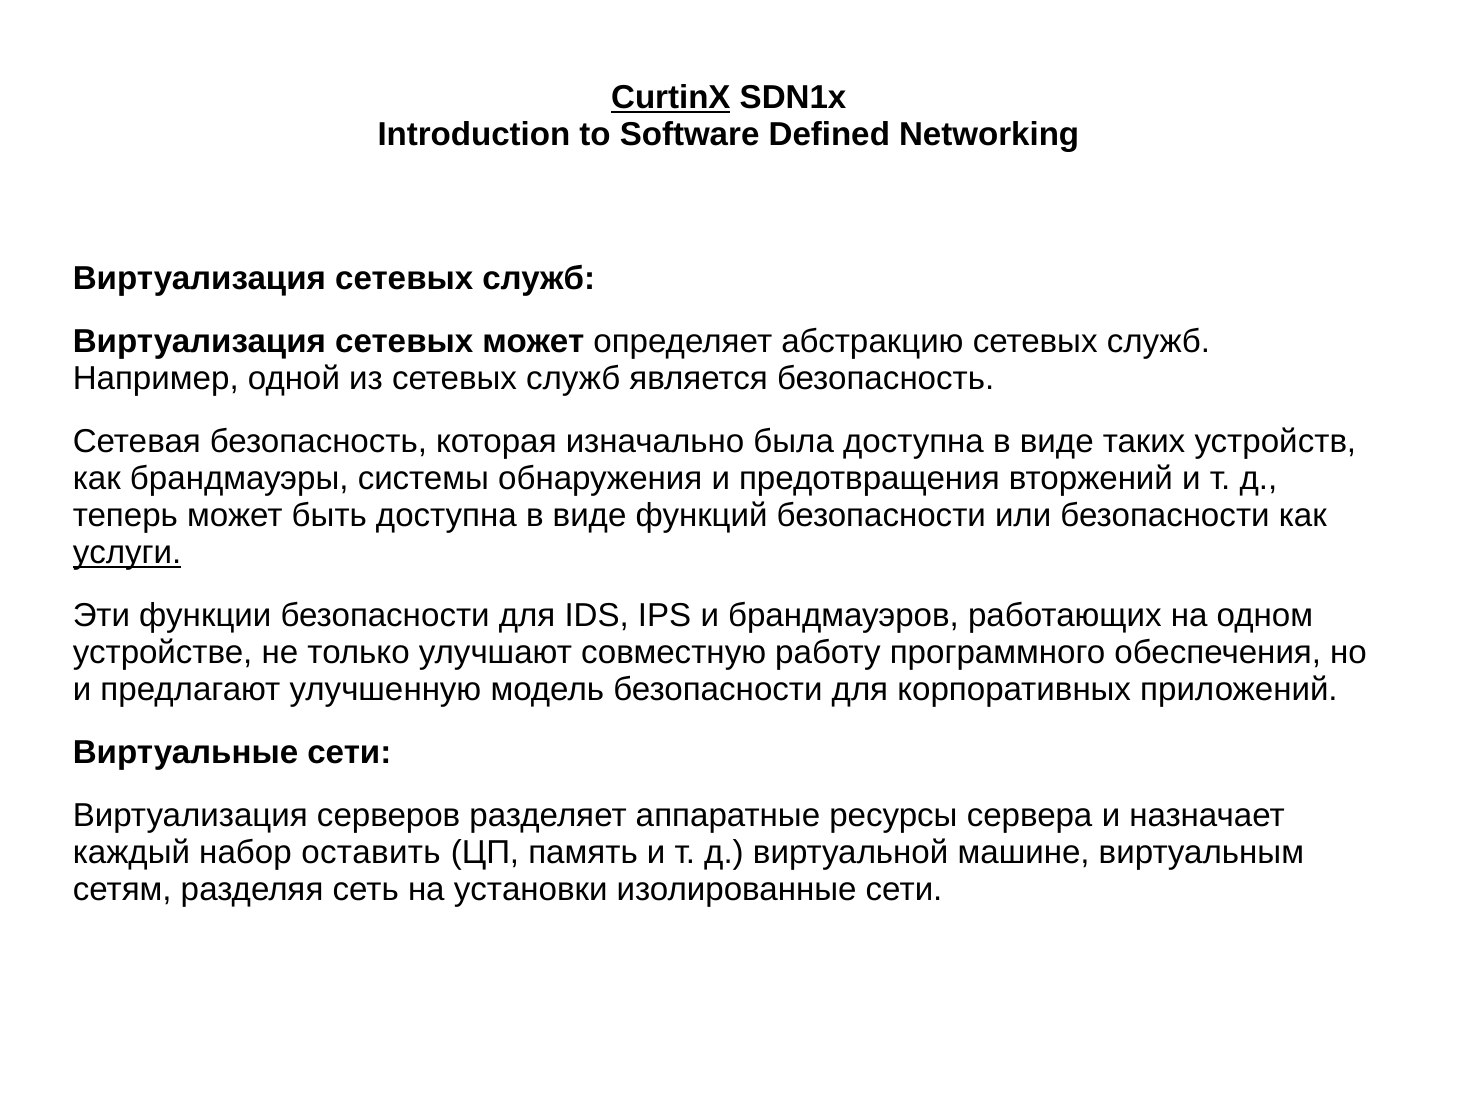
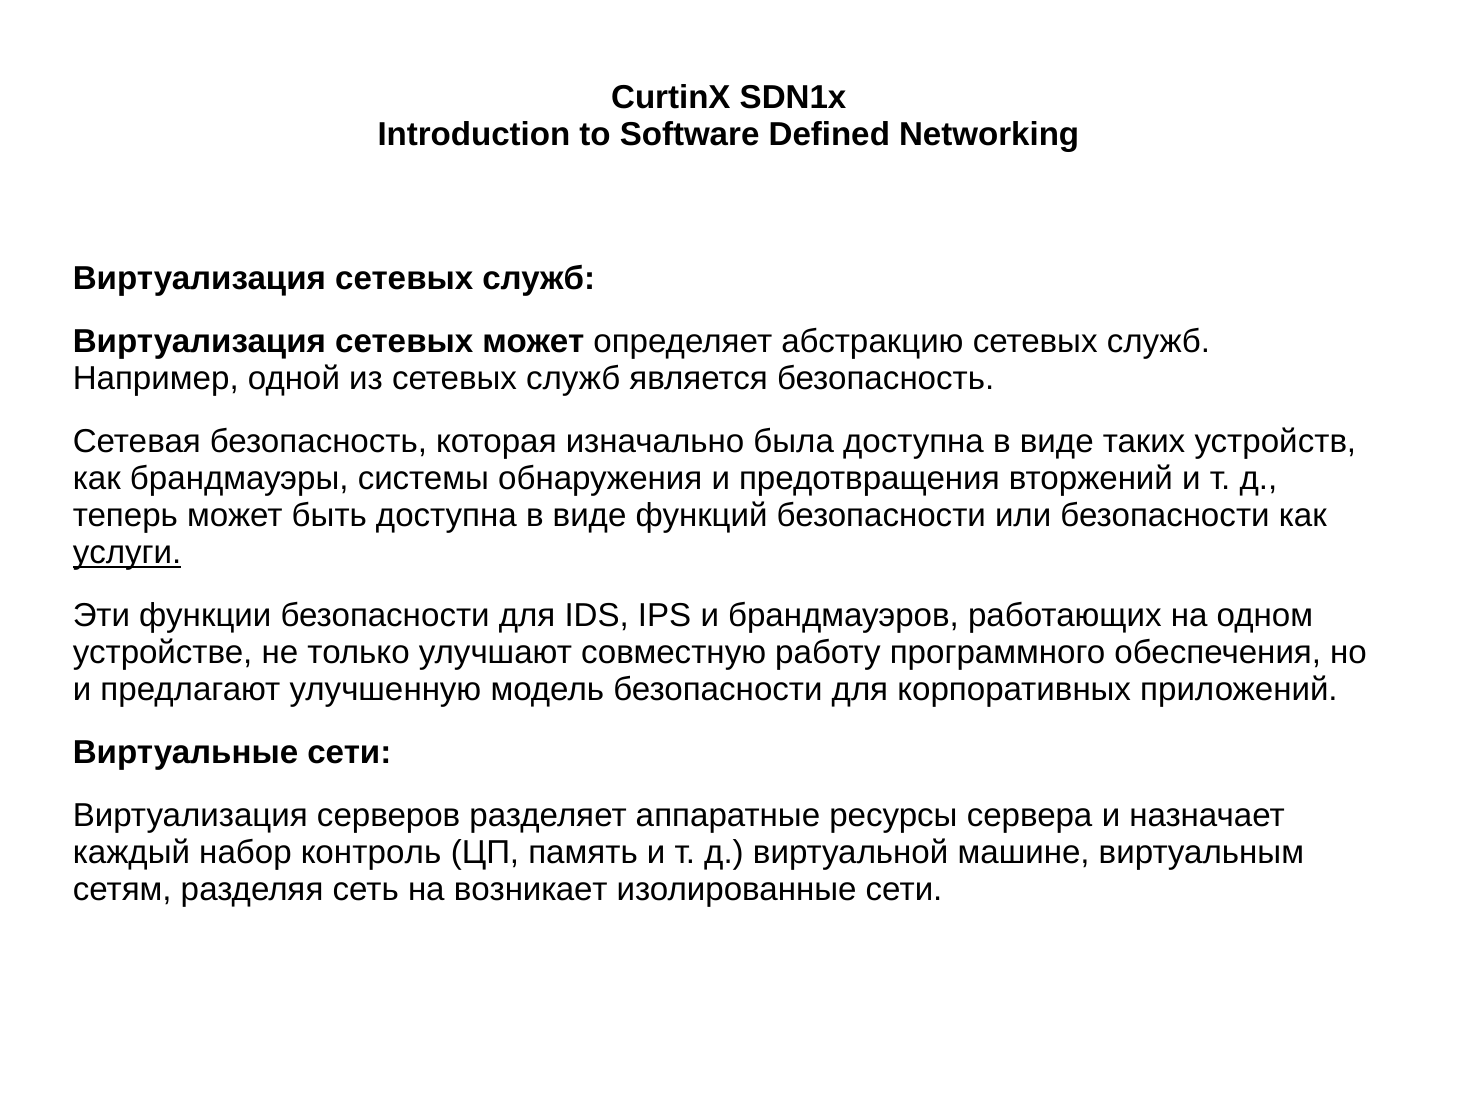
CurtinX underline: present -> none (671, 97)
оставить: оставить -> контроль (371, 852)
установки: установки -> возникает (531, 889)
